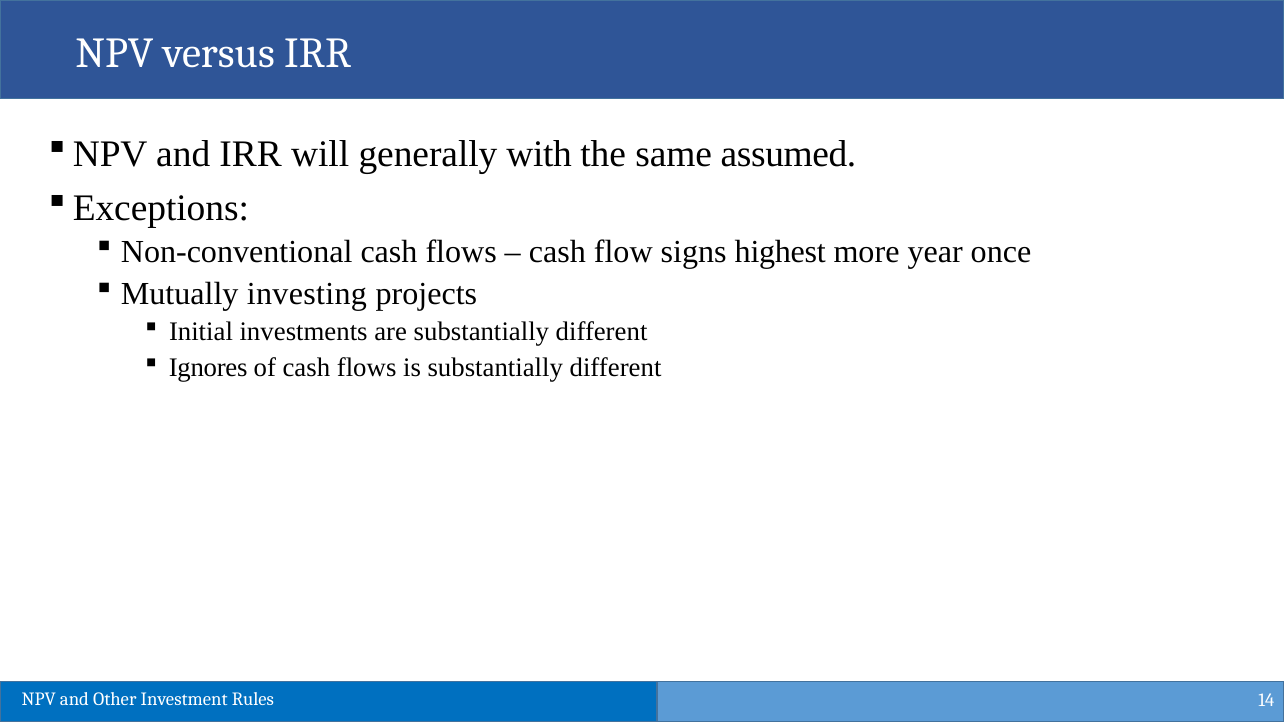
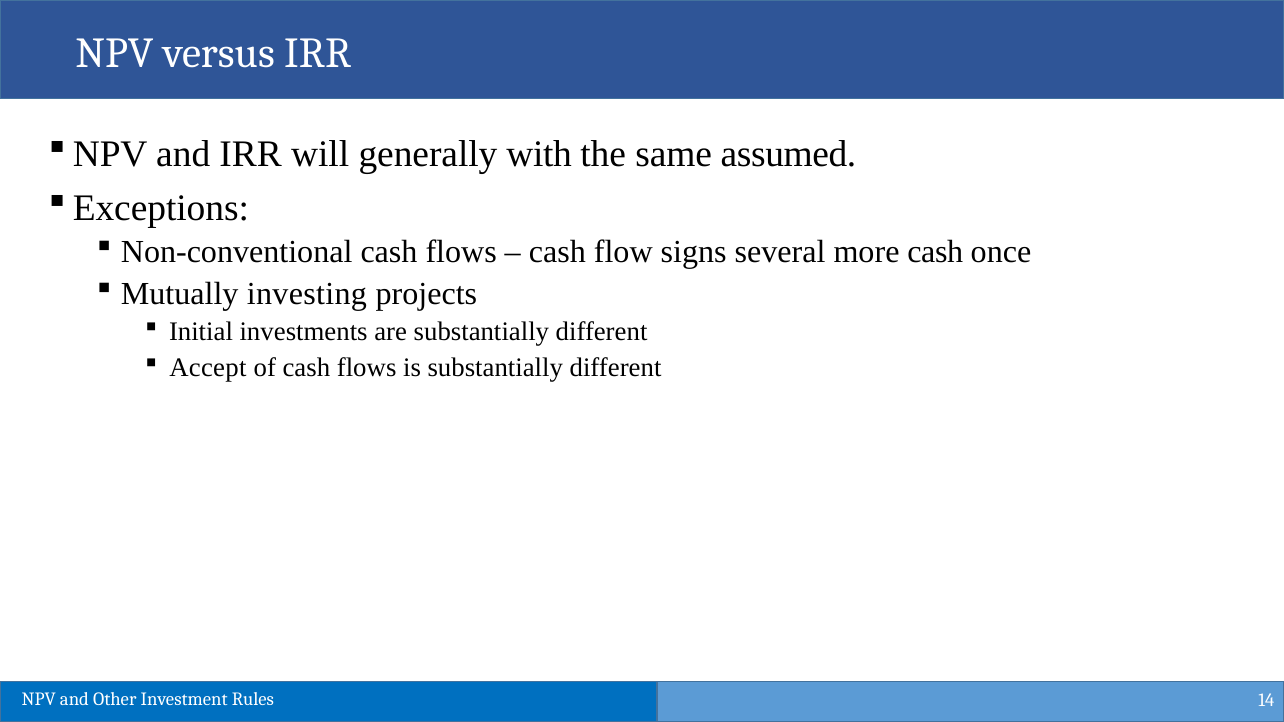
highest: highest -> several (780, 252)
more year: year -> cash (935, 252)
Ignores: Ignores -> Accept (208, 368)
